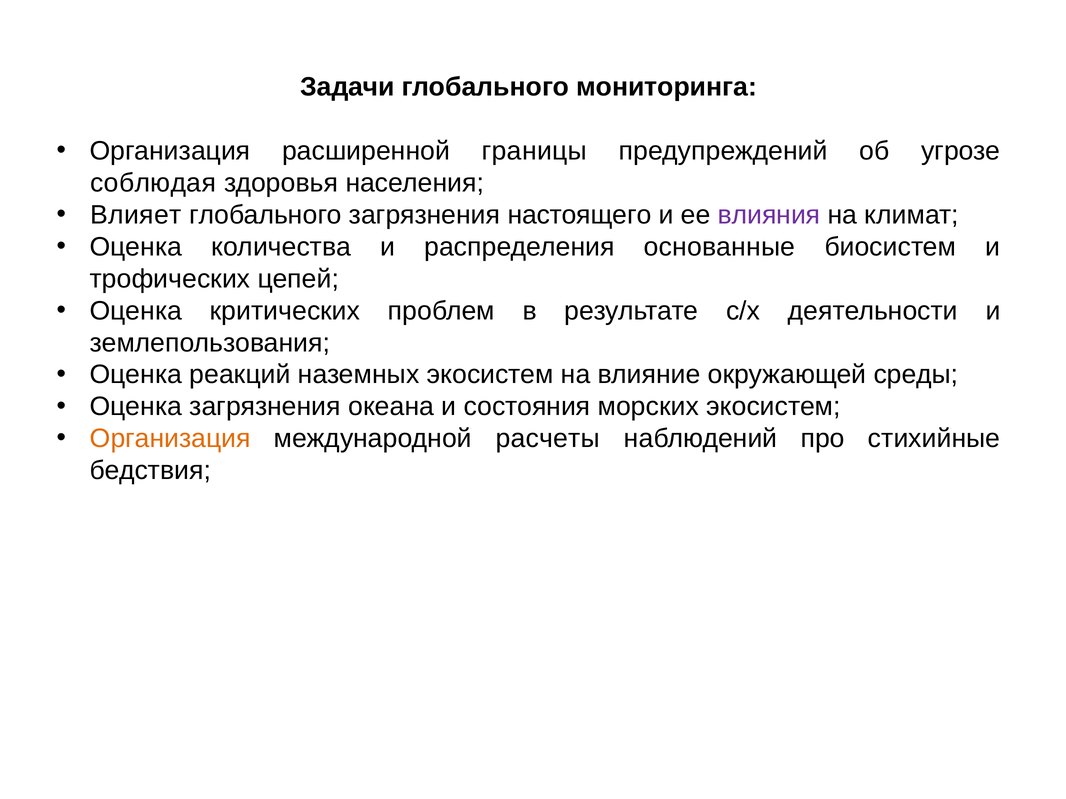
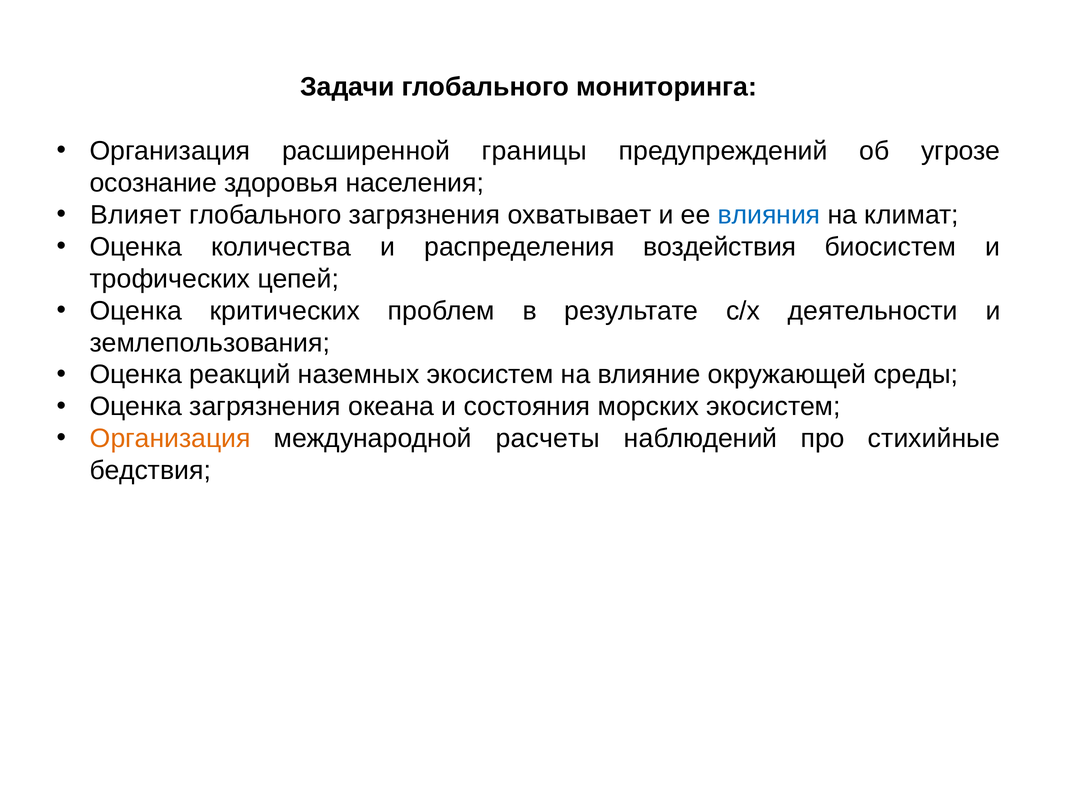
соблюдая: соблюдая -> осознание (153, 183)
настоящего: настоящего -> охватывает (579, 215)
влияния colour: purple -> blue (769, 215)
основанные: основанные -> воздействия (720, 247)
